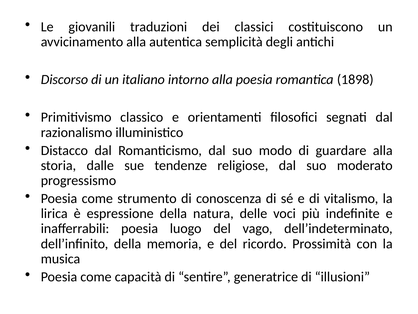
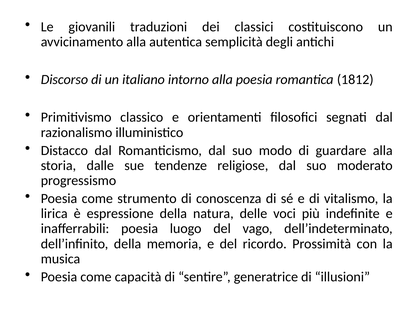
1898: 1898 -> 1812 (355, 80)
